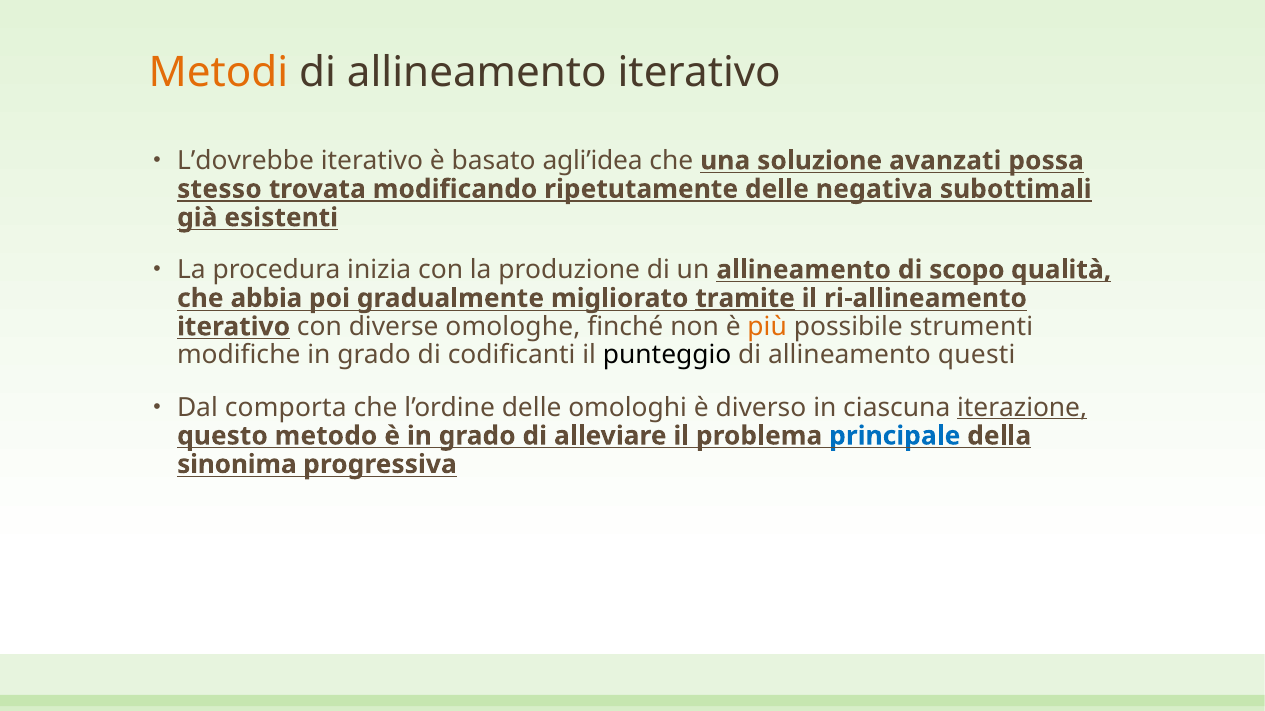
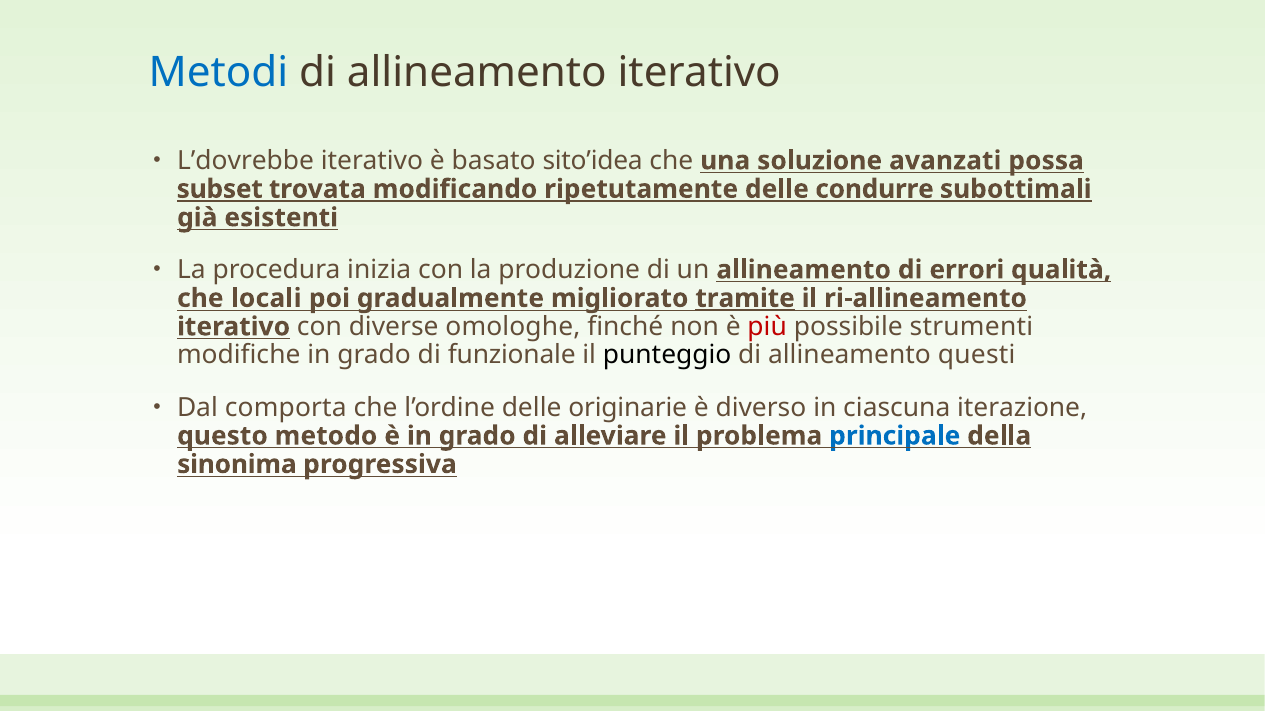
Metodi colour: orange -> blue (218, 73)
agli’idea: agli’idea -> sito’idea (593, 161)
stesso: stesso -> subset (220, 189)
negativa: negativa -> condurre (875, 189)
scopo: scopo -> errori (967, 270)
abbia: abbia -> locali (266, 298)
più colour: orange -> red (767, 327)
codificanti: codificanti -> funzionale (512, 355)
omologhi: omologhi -> originarie (628, 408)
iterazione underline: present -> none (1022, 408)
